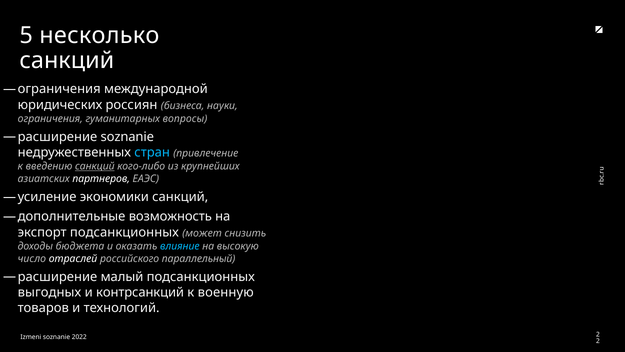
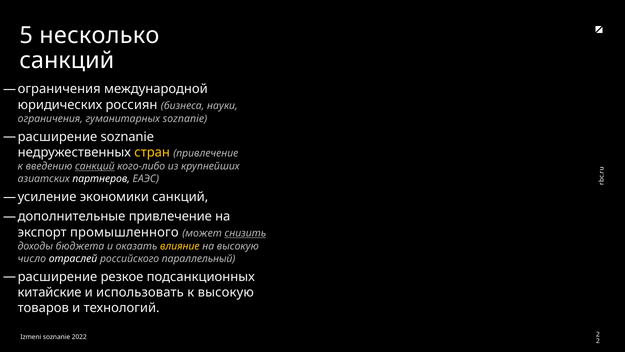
гуманитарных вопросы: вопросы -> soznanie (185, 119)
стран colour: light blue -> yellow (152, 152)
возможность: возможность -> привлечение (170, 216)
экспорт подсанкционных: подсанкционных -> промышленного (124, 232)
снизить underline: none -> present (245, 233)
влияние colour: light blue -> yellow (180, 246)
малый: малый -> резкое (122, 276)
выгодных: выгодных -> китайские (50, 292)
контрсанкций: контрсанкций -> использовать (140, 292)
к военную: военную -> высокую (226, 292)
